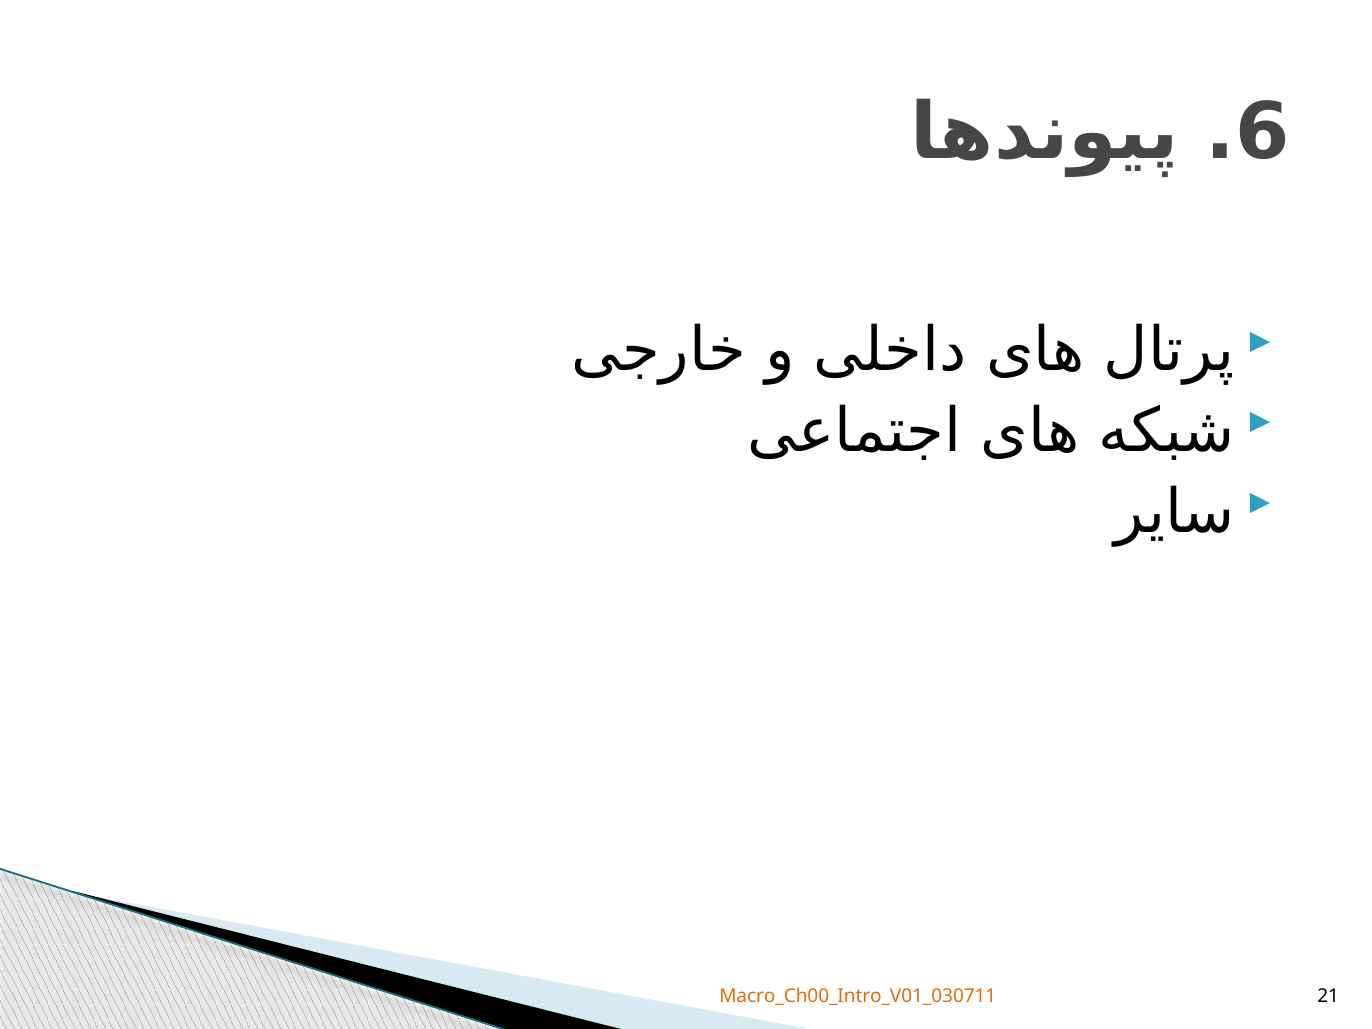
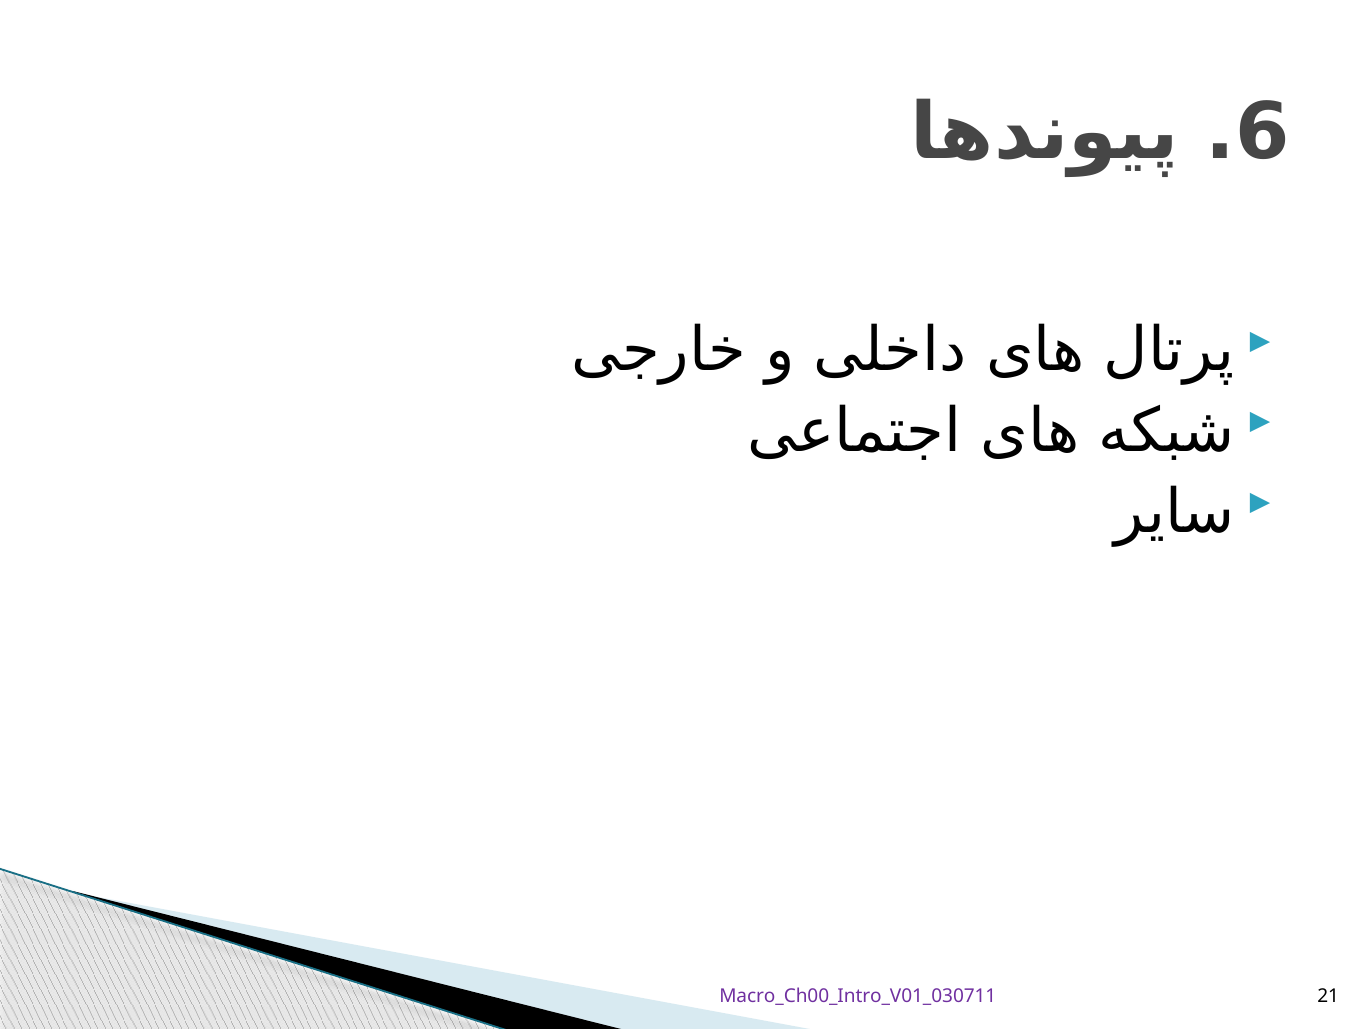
Macro_Ch00_Intro_V01_030711 colour: orange -> purple (858, 996)
